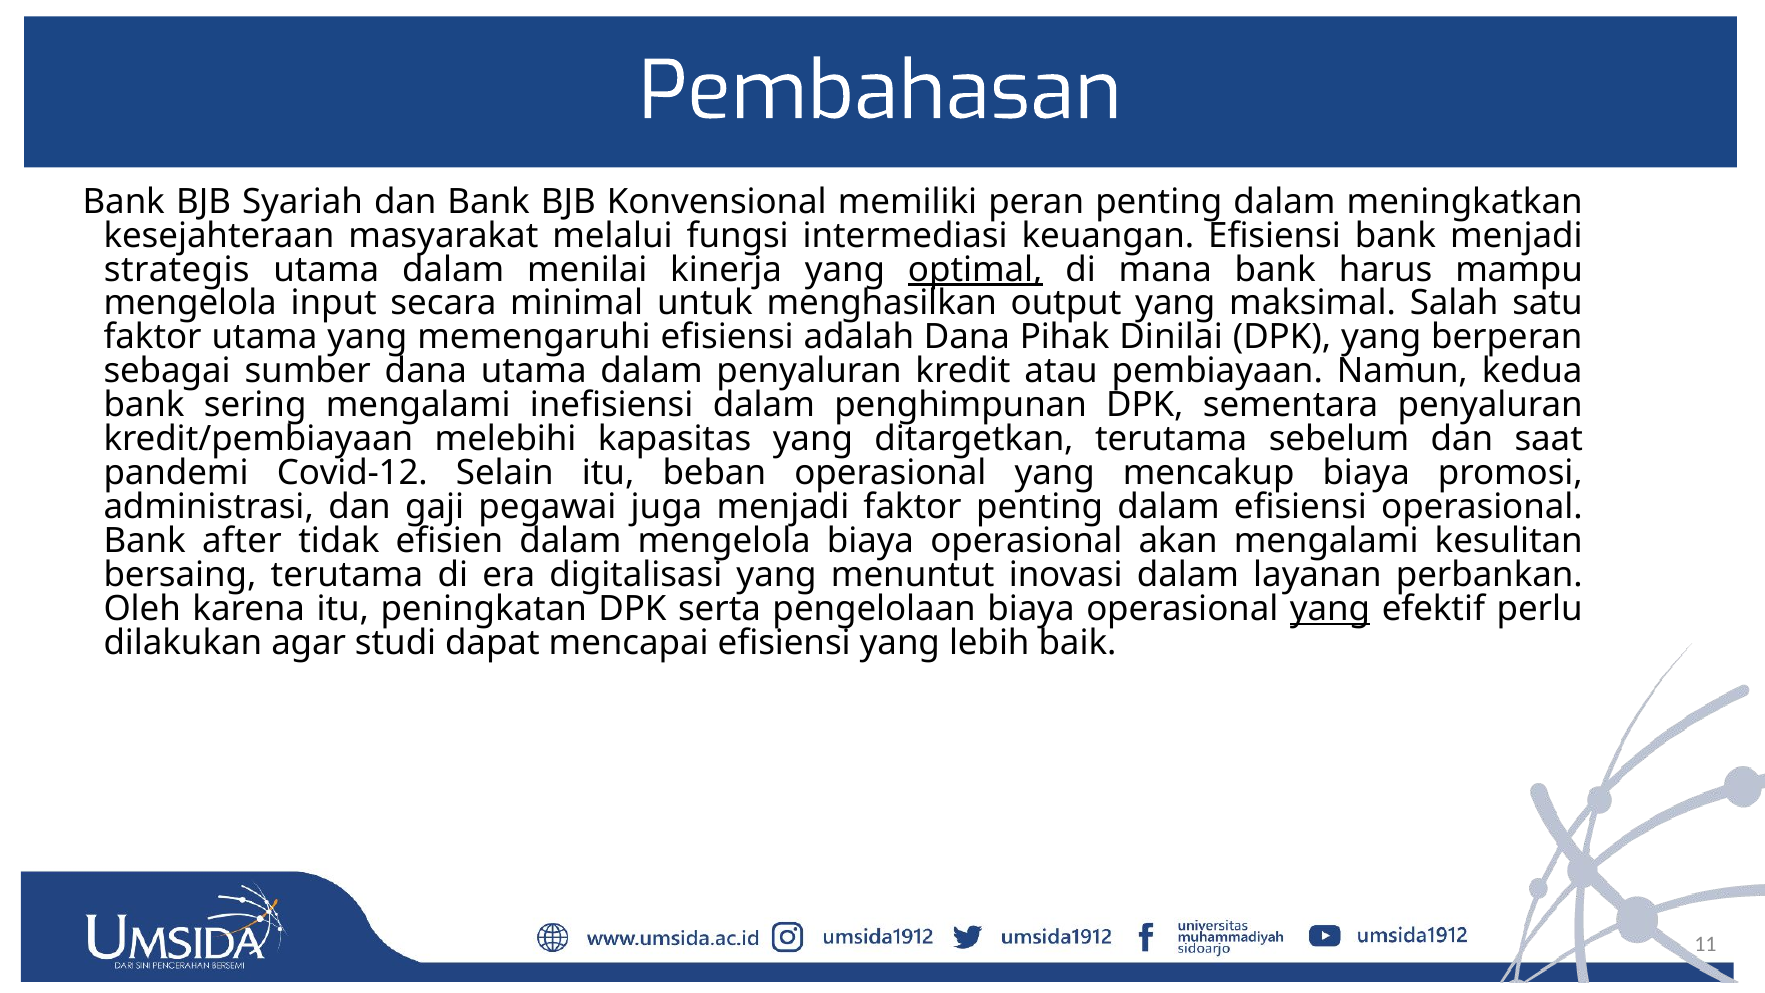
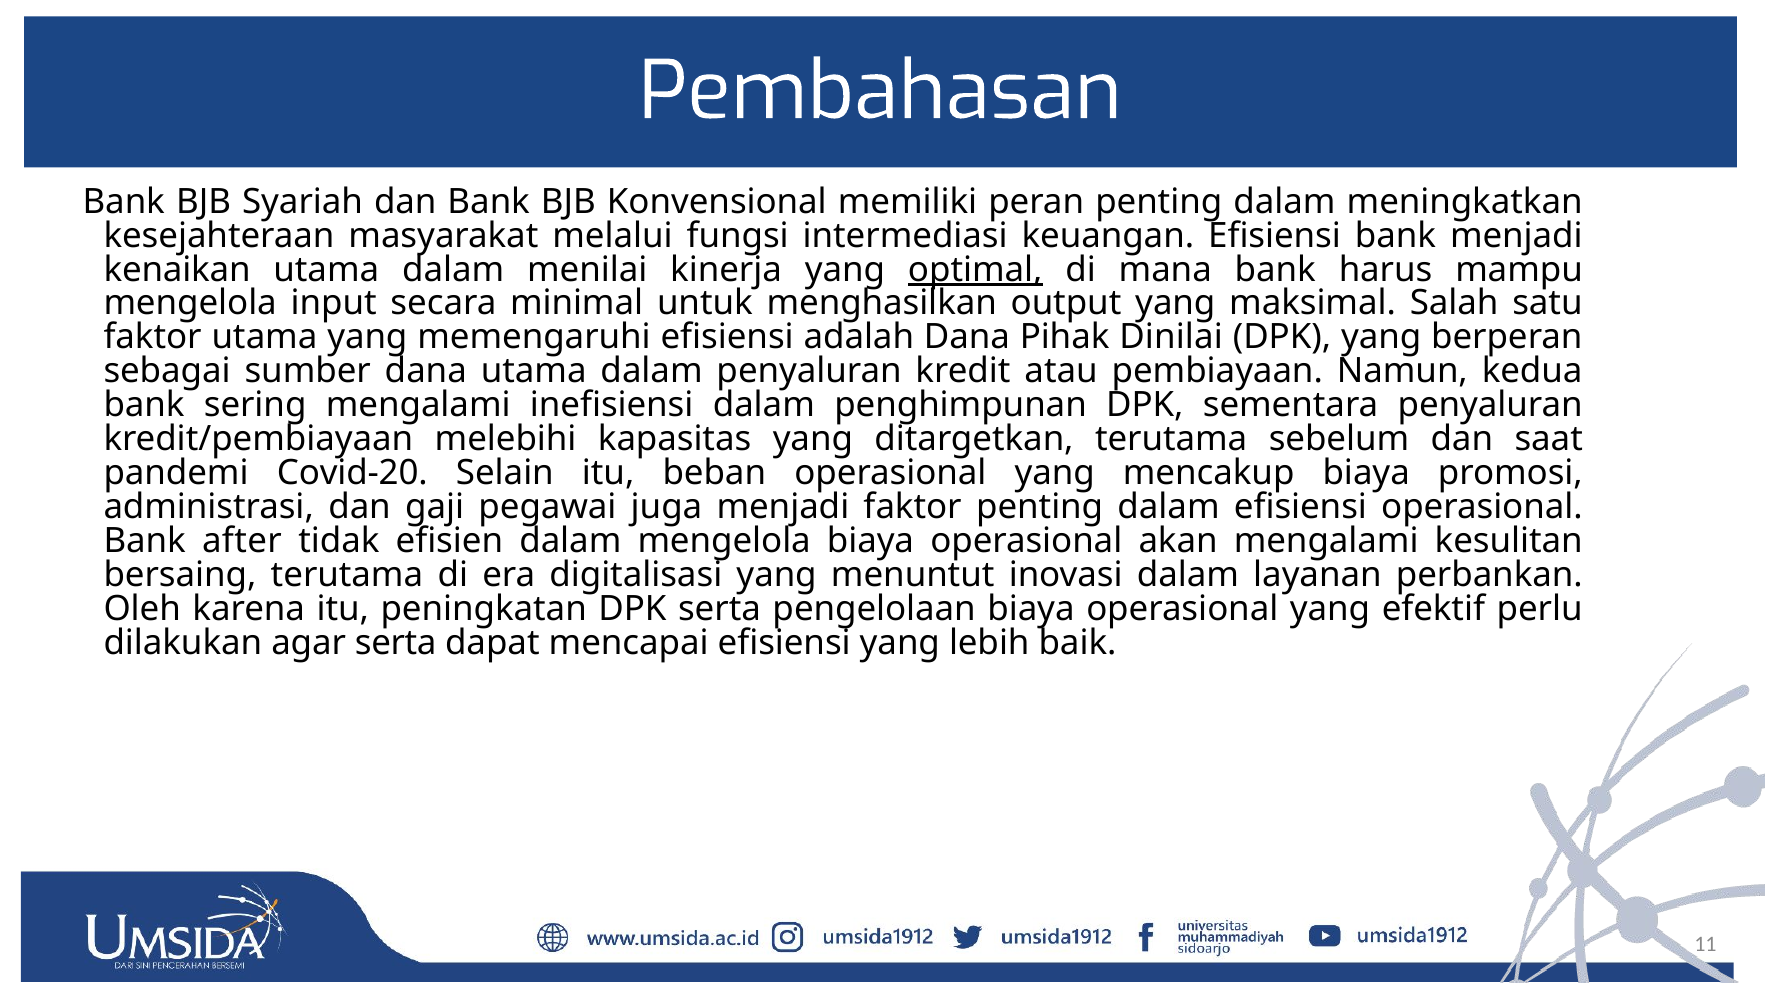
strategis: strategis -> kenaikan (177, 269)
Covid-12: Covid-12 -> Covid-20 (352, 473)
yang underline: present -> none (1330, 609)
agar studi: studi -> serta (396, 643)
